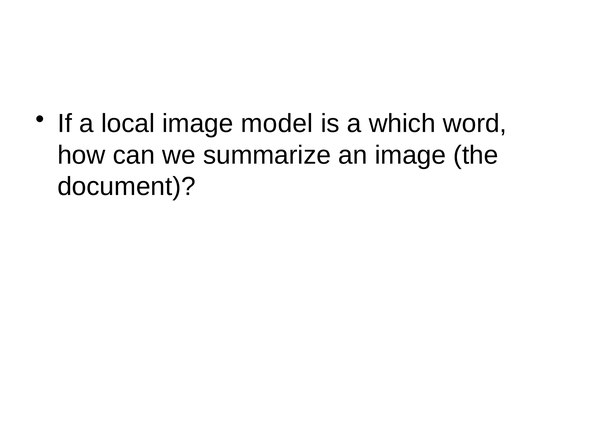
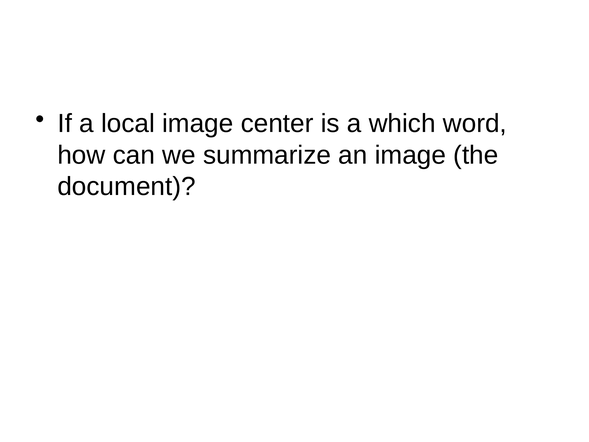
model: model -> center (277, 124)
